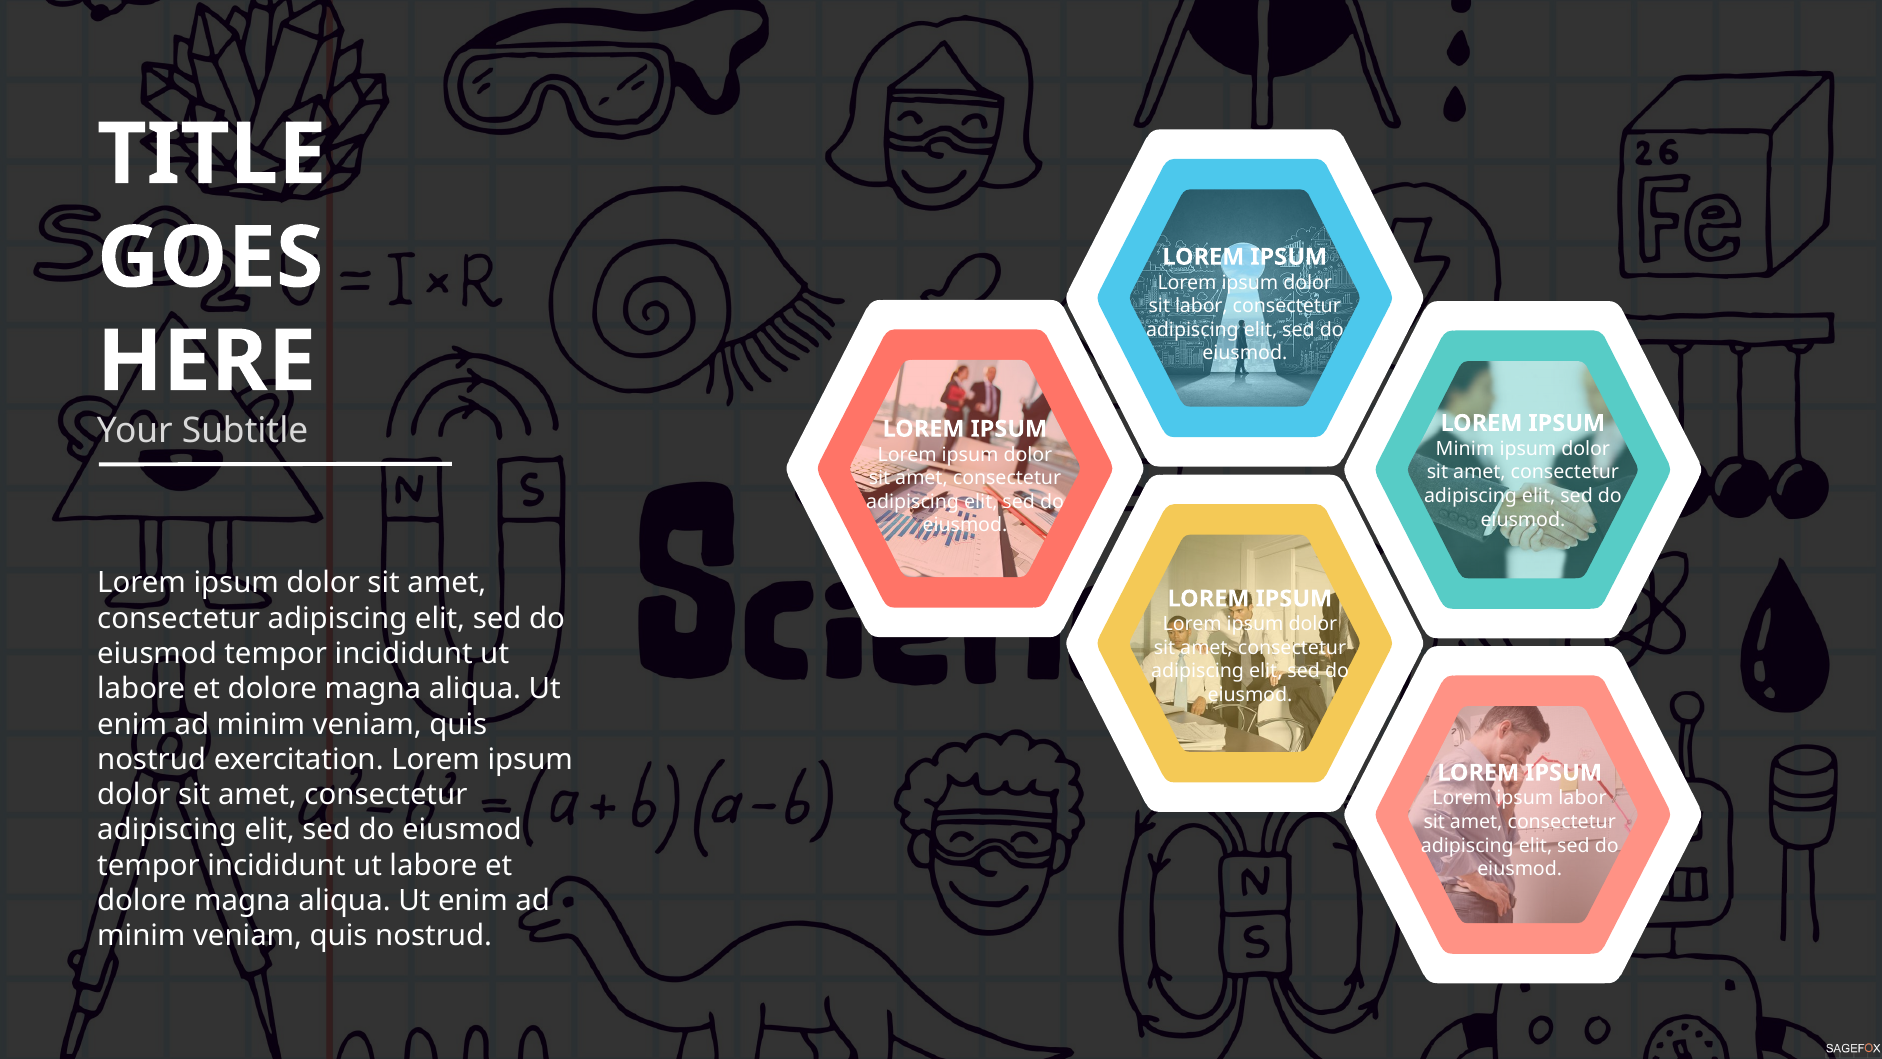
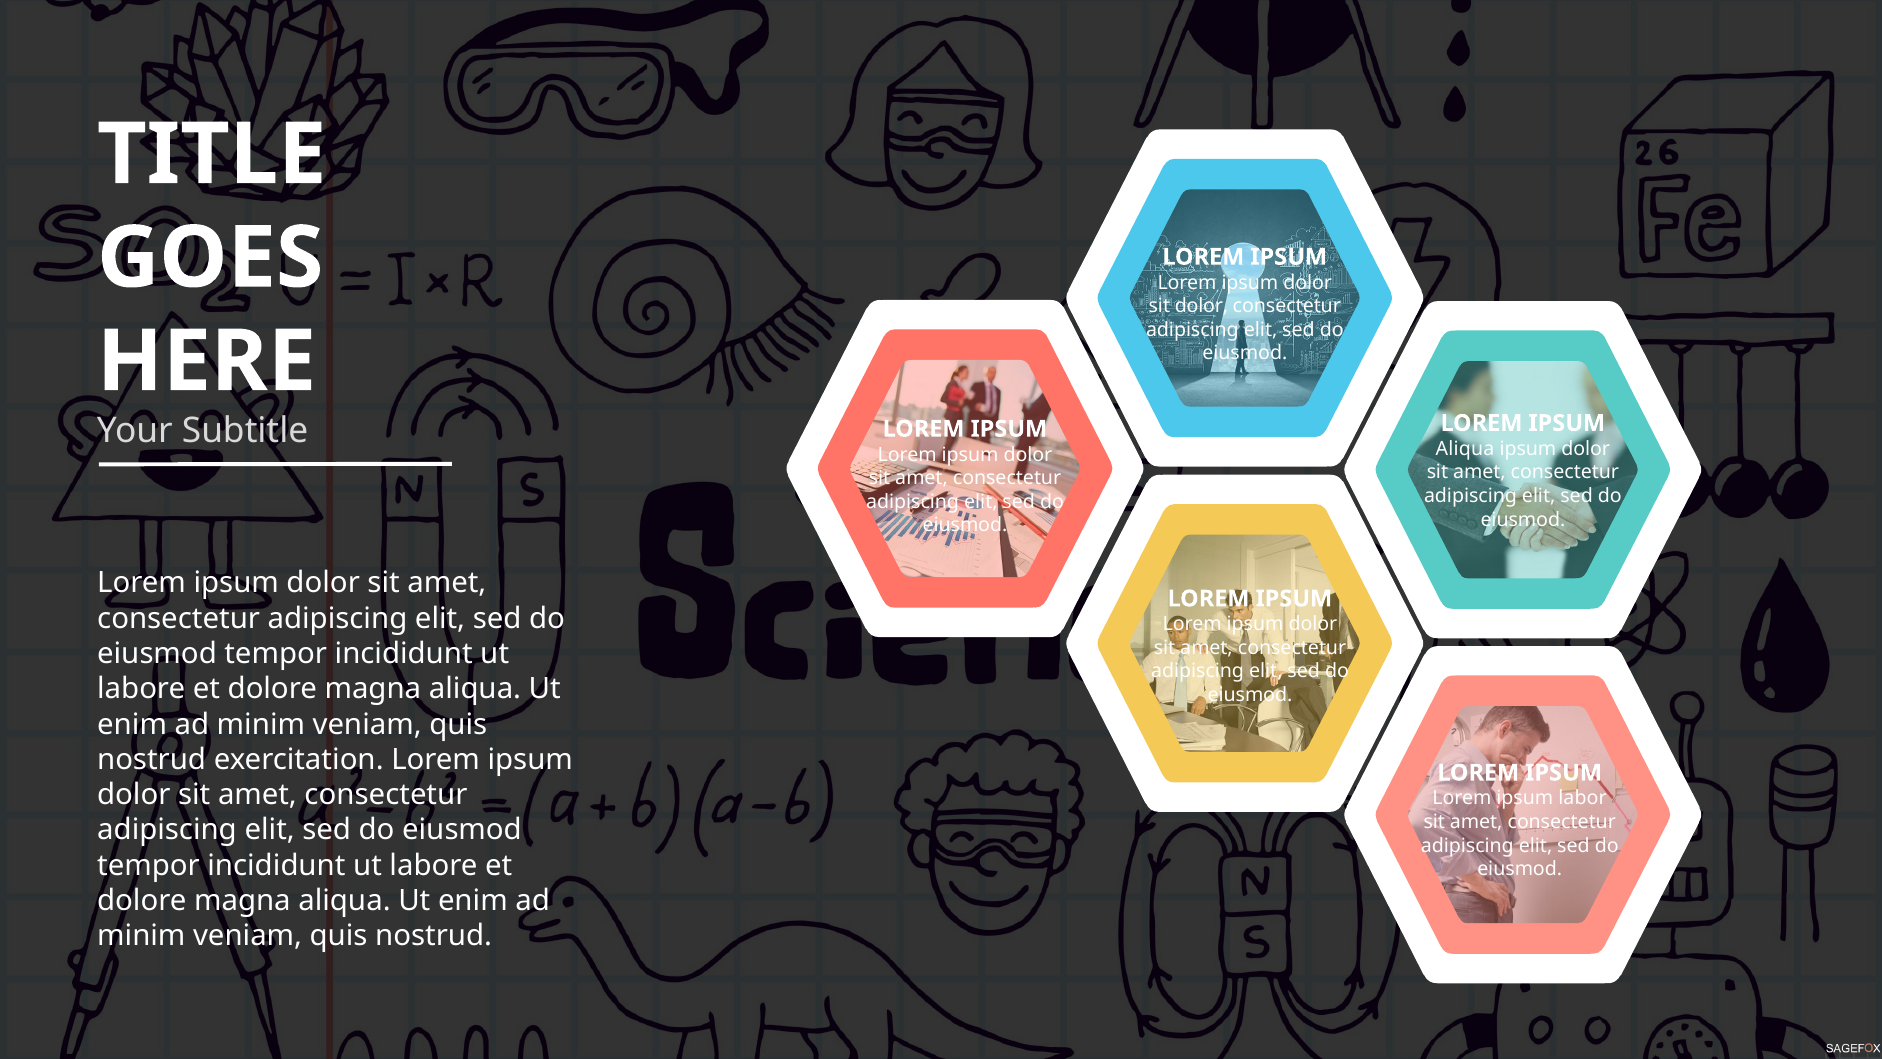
sit labor: labor -> dolor (1201, 306)
Minim: Minim -> Aliqua (1465, 449)
